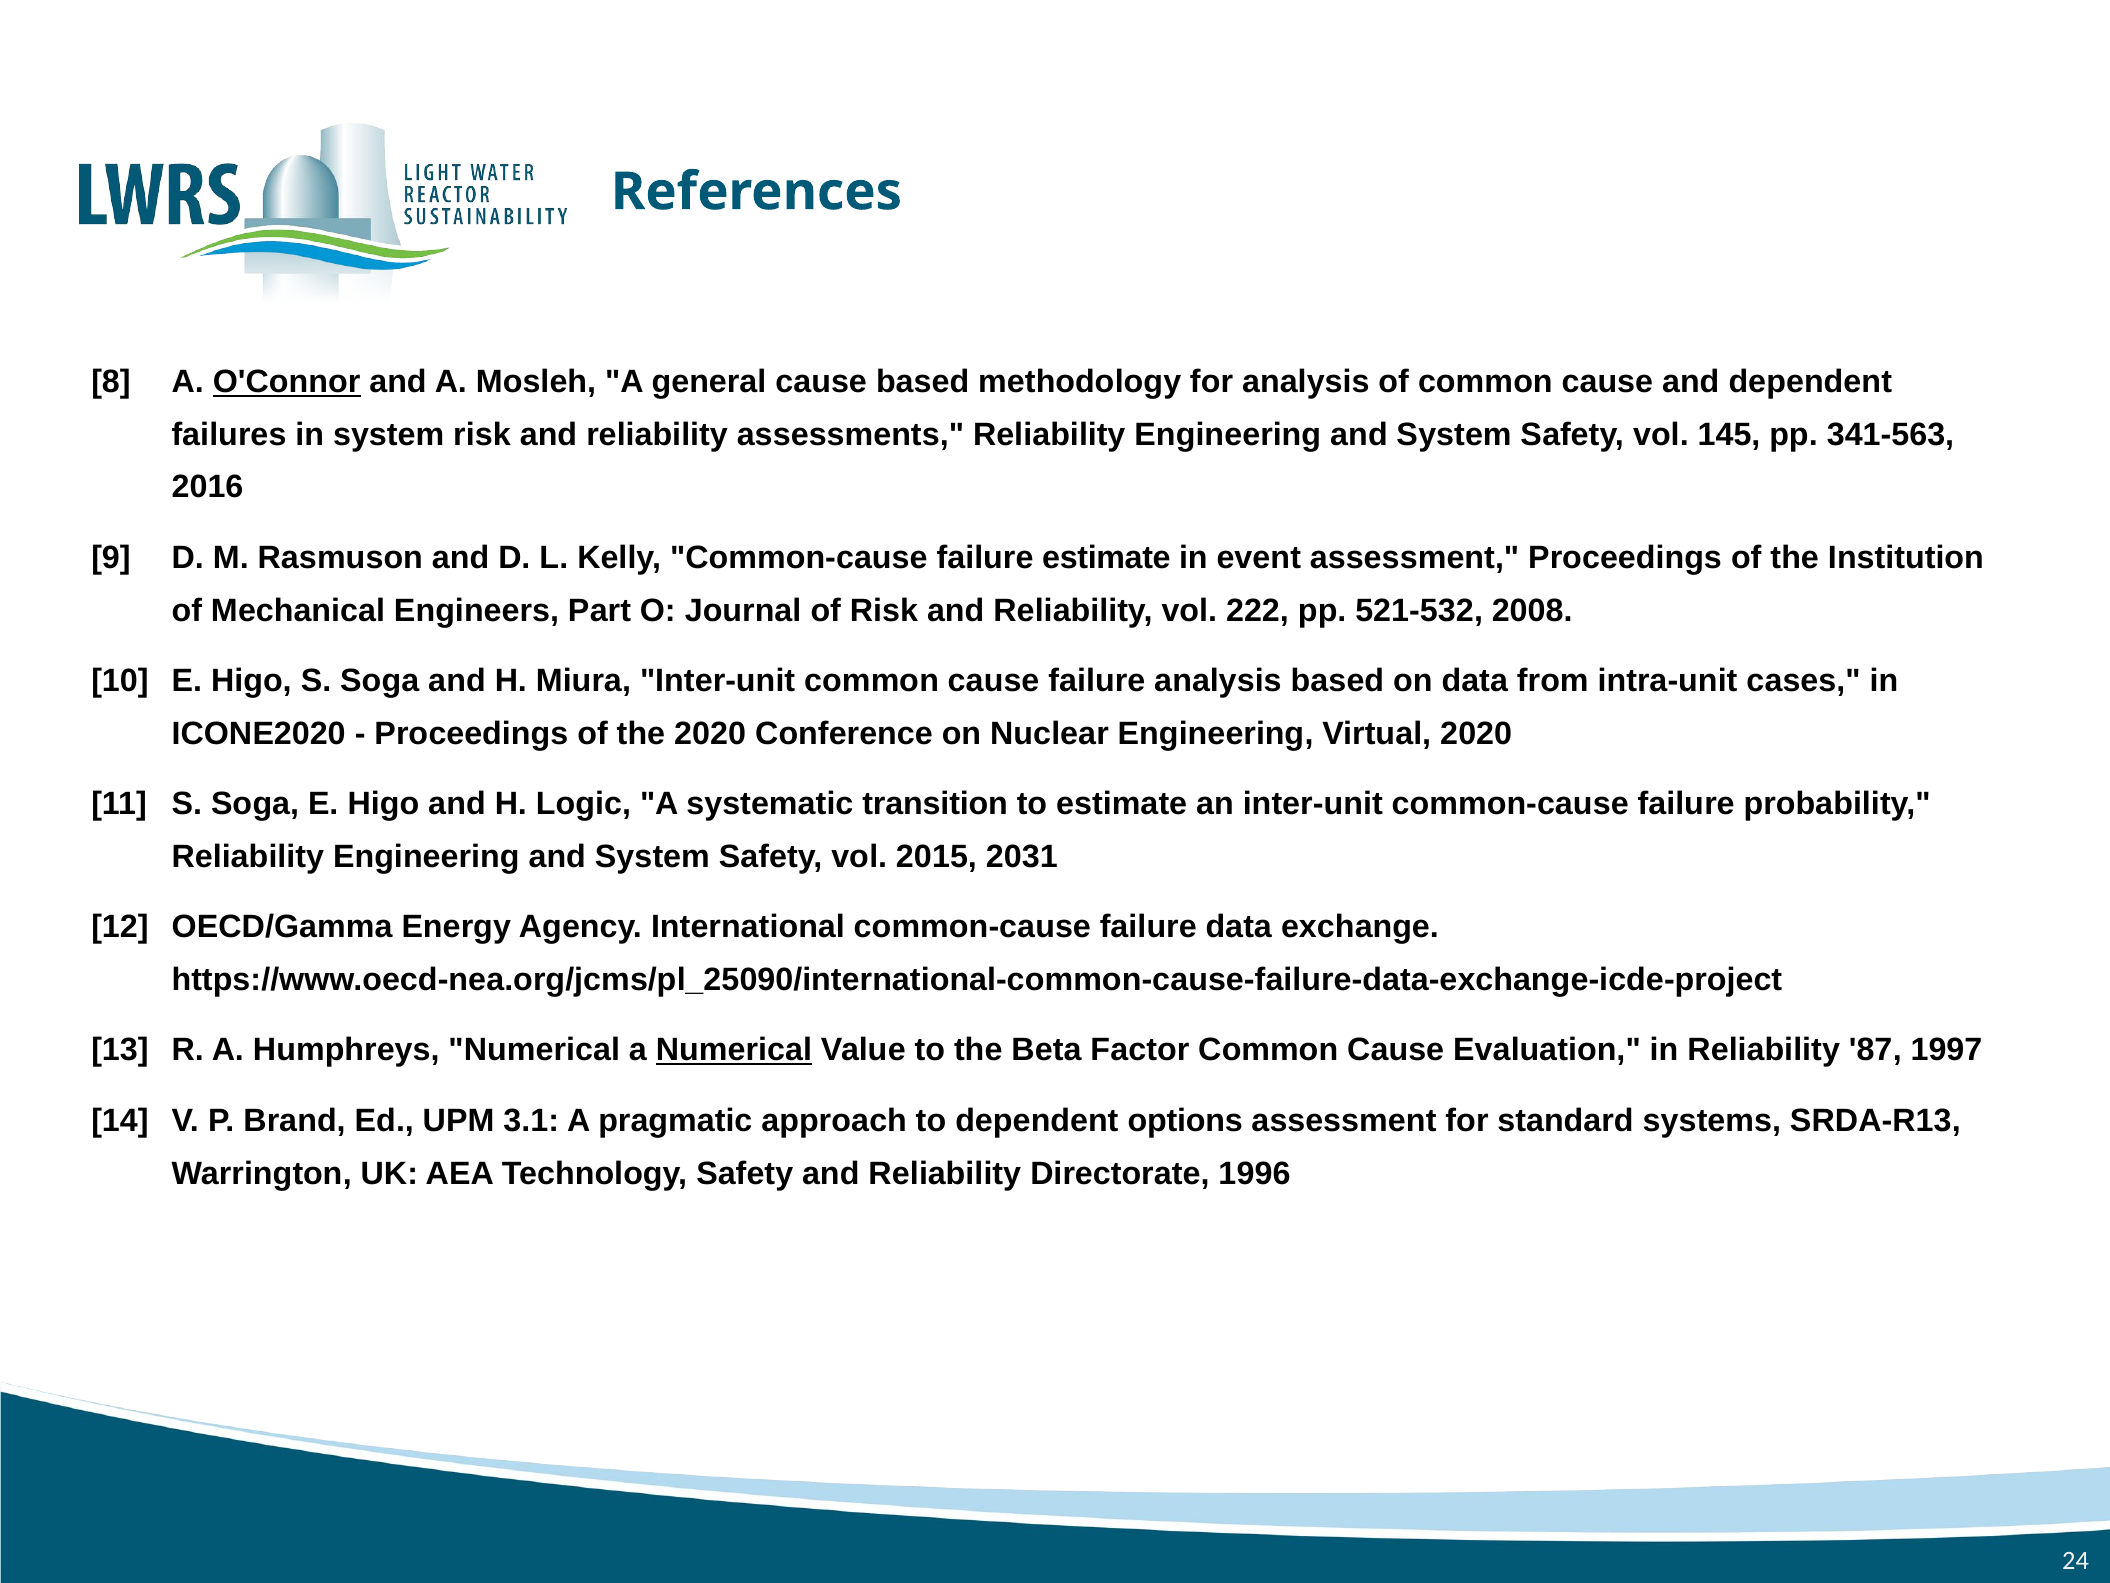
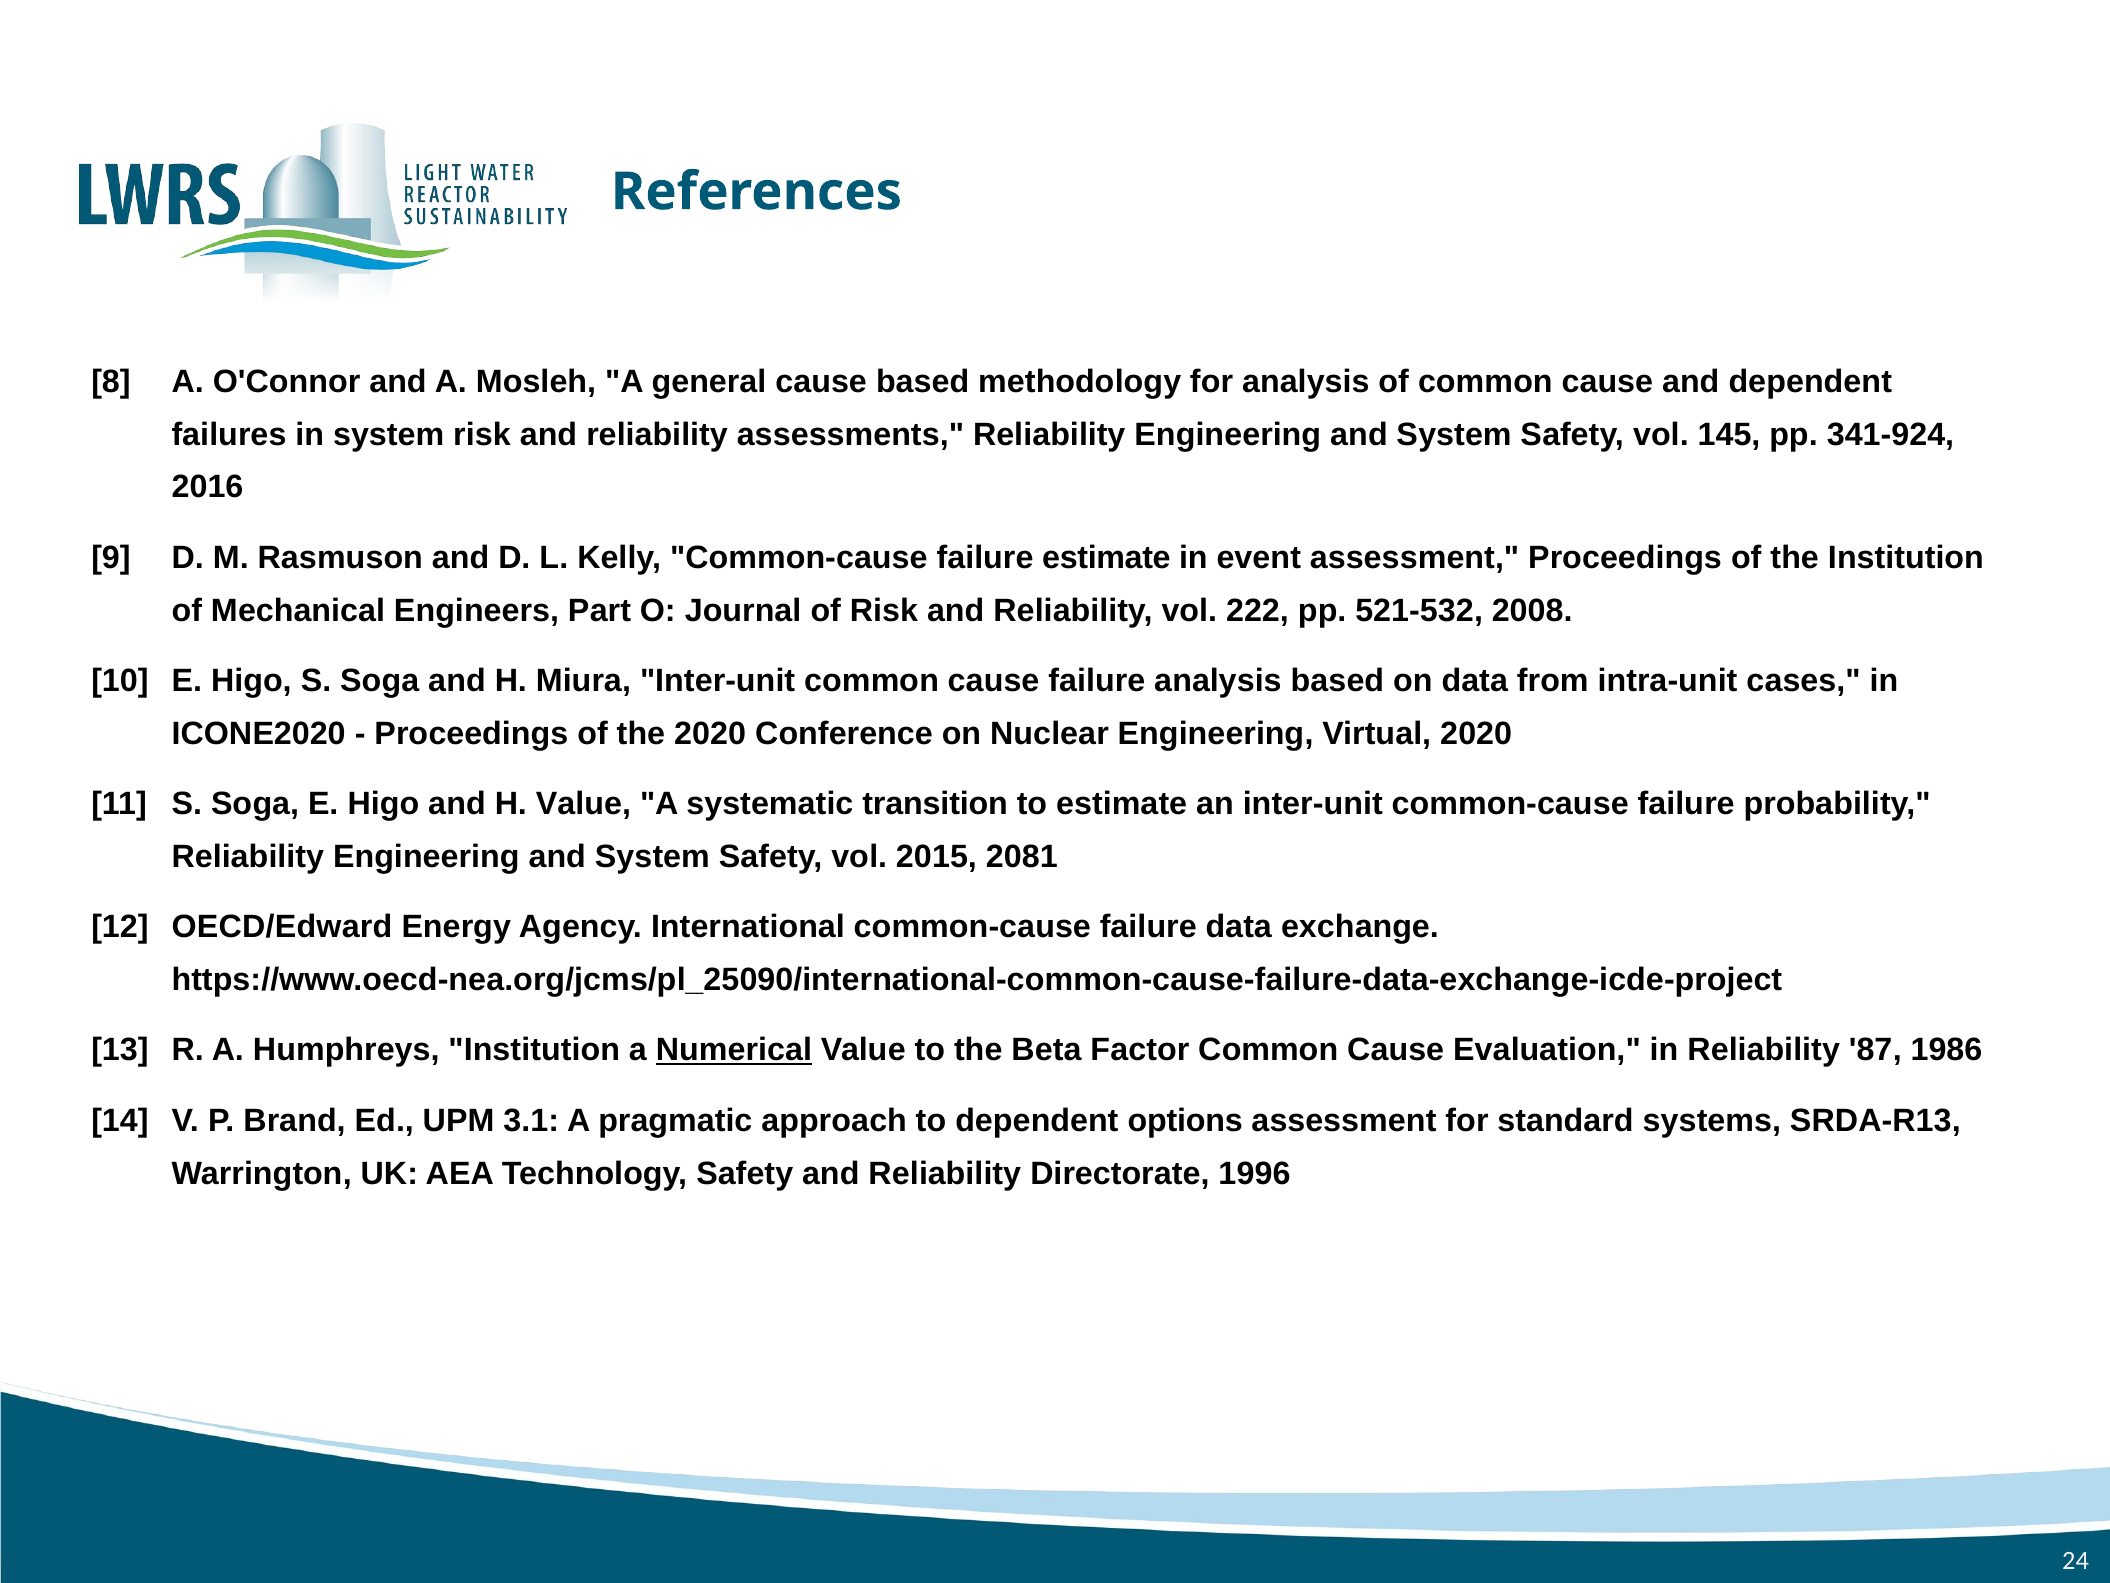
O'Connor underline: present -> none (287, 382)
341-563: 341-563 -> 341-924 (1891, 434)
H Logic: Logic -> Value (583, 804)
2031: 2031 -> 2081 (1022, 856)
OECD/Gamma: OECD/Gamma -> OECD/Edward (282, 927)
Humphreys Numerical: Numerical -> Institution (534, 1050)
1997: 1997 -> 1986 (1946, 1050)
